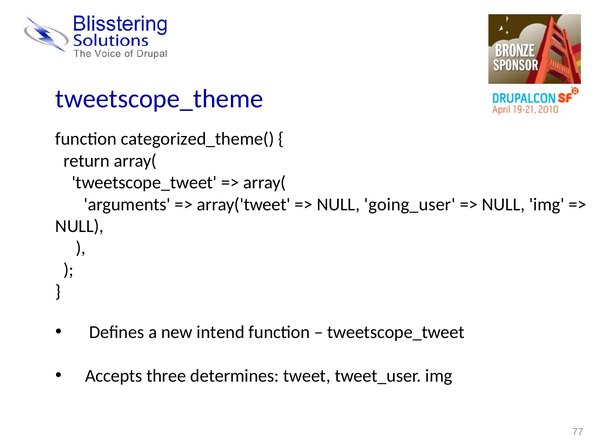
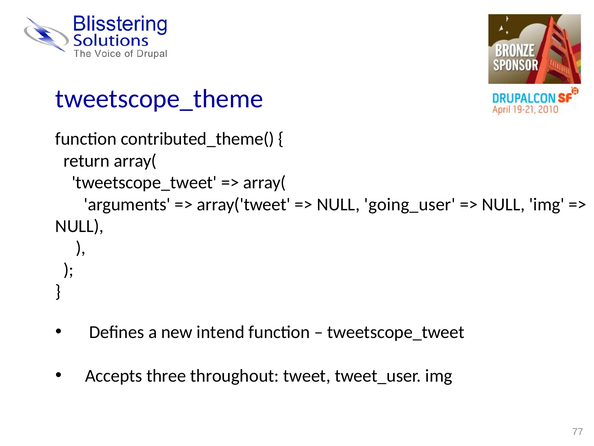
categorized_theme(: categorized_theme( -> contributed_theme( (198, 139)
determines: determines -> throughout (235, 375)
